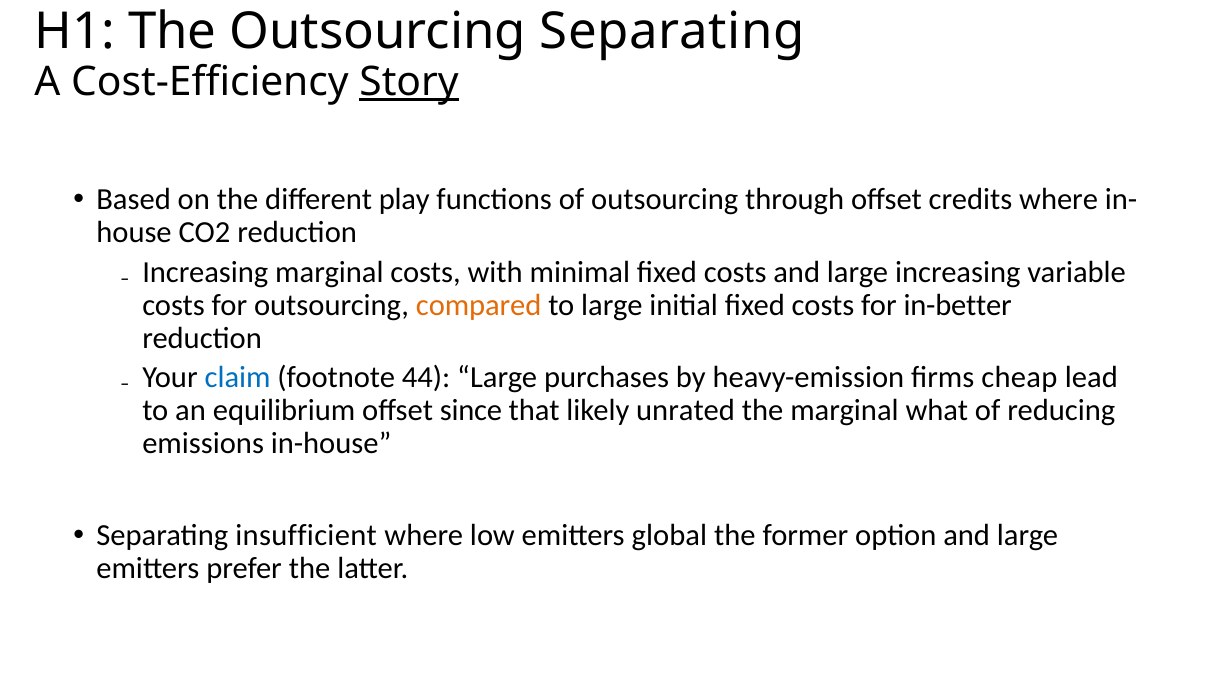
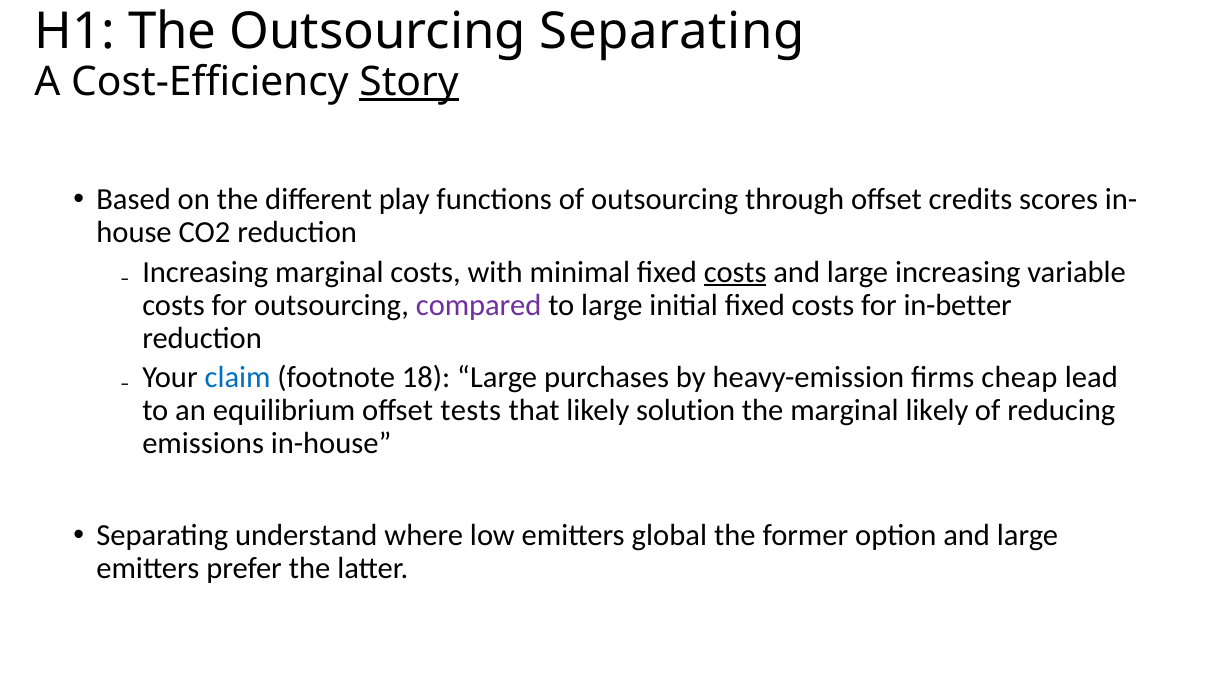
credits where: where -> scores (1059, 200)
costs underline: none -> present (735, 272)
compared colour: orange -> purple (479, 305)
44: 44 -> 18 (426, 378)
since: since -> tests (471, 411)
unrated: unrated -> solution (686, 411)
marginal what: what -> likely (937, 411)
insufficient: insufficient -> understand (306, 535)
